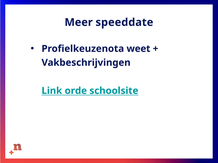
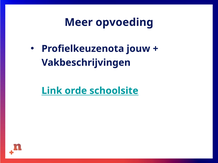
speeddate: speeddate -> opvoeding (124, 22)
weet: weet -> jouw (138, 49)
